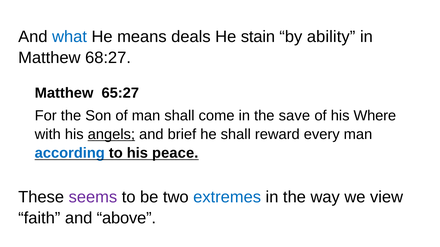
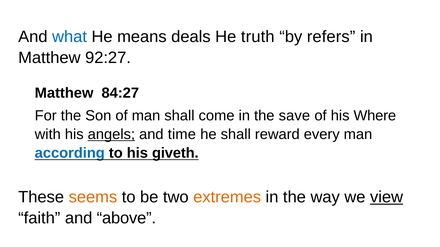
stain: stain -> truth (258, 37)
ability: ability -> refers (331, 37)
68:27: 68:27 -> 92:27 (108, 58)
65:27: 65:27 -> 84:27 (120, 93)
brief: brief -> time (182, 135)
peace: peace -> giveth (175, 153)
seems colour: purple -> orange (93, 197)
extremes colour: blue -> orange (227, 197)
view underline: none -> present (387, 197)
